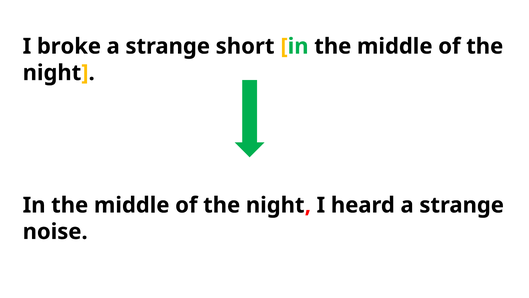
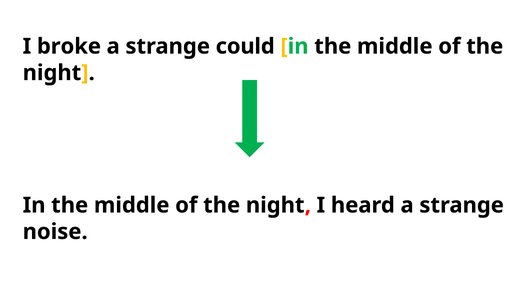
short: short -> could (245, 46)
